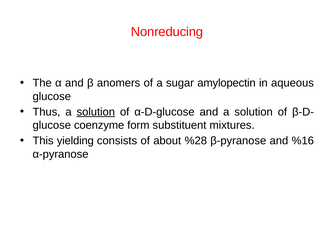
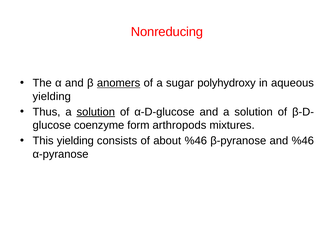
anomers underline: none -> present (119, 83)
amylopectin: amylopectin -> polyhydroxy (227, 83)
glucose: glucose -> yielding (52, 97)
substituent: substituent -> arthropods (179, 125)
about %28: %28 -> %46 (196, 141)
and %16: %16 -> %46 (303, 141)
